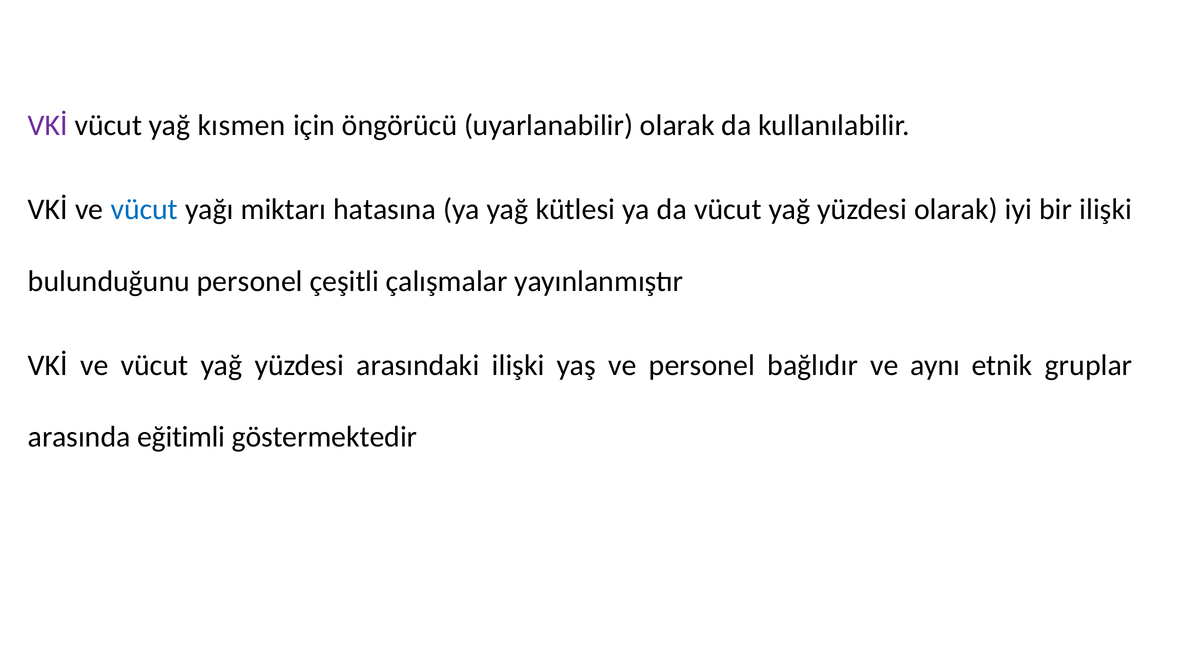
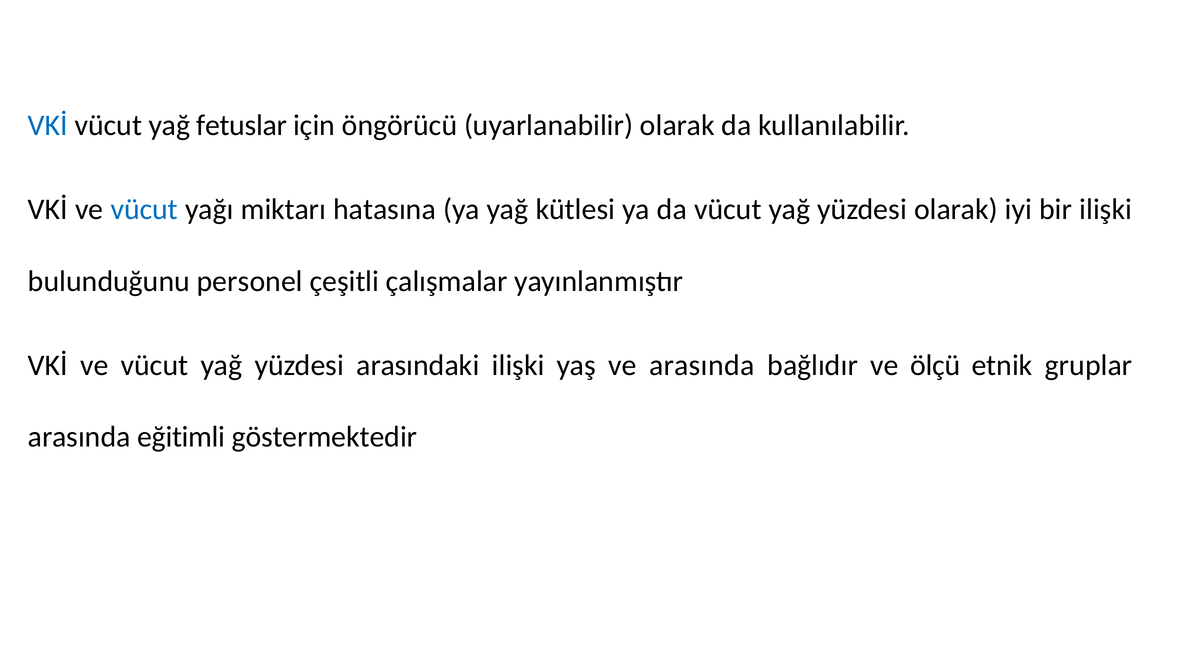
VKİ colour: purple -> blue (48, 126)
kısmen: kısmen -> fetuslar (242, 126)
ve personel: personel -> arasında (702, 366)
aynı: aynı -> ölçü (935, 366)
